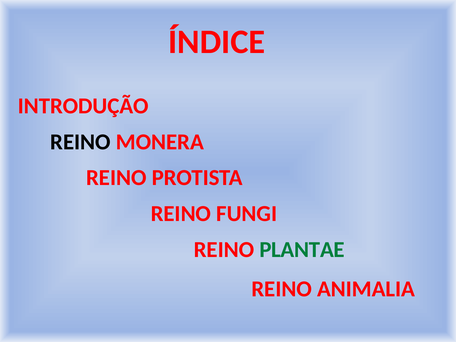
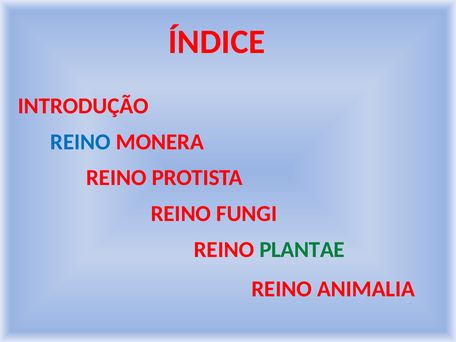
REINO colour: black -> blue (80, 142)
